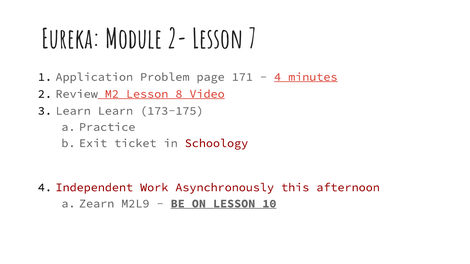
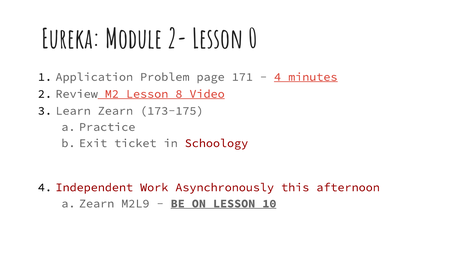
7: 7 -> 0 (253, 39)
Learn Learn: Learn -> Zearn (115, 111)
